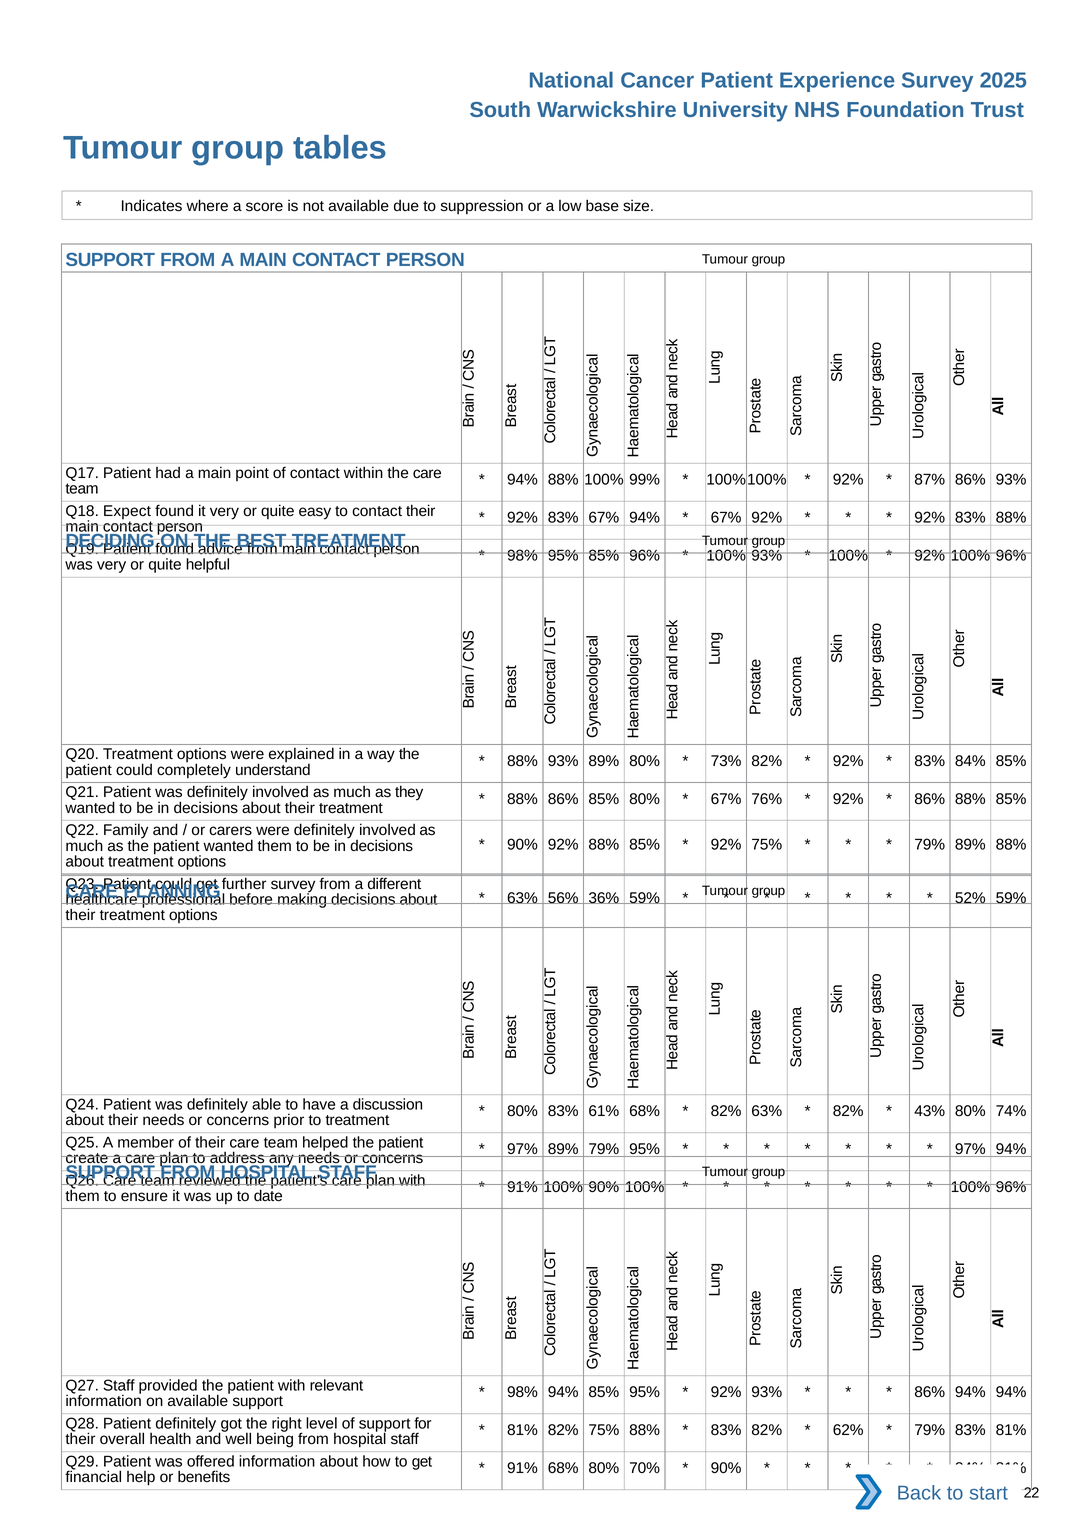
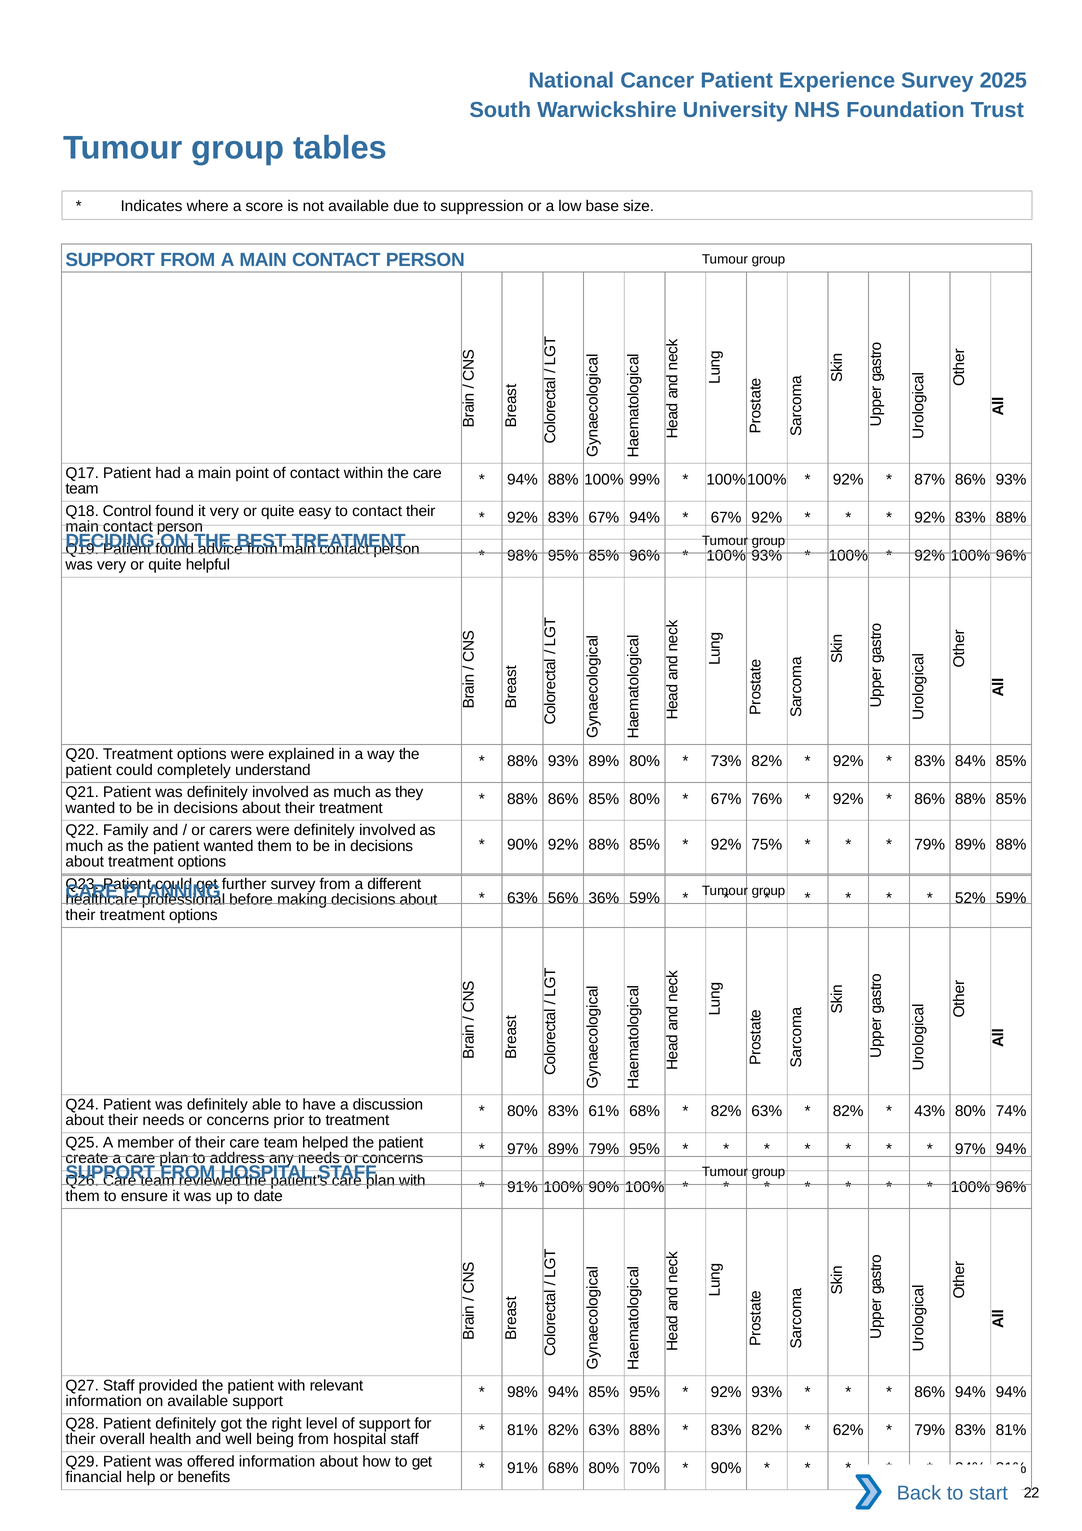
Expect: Expect -> Control (127, 511)
81% 82% 75%: 75% -> 63% (604, 1430)
